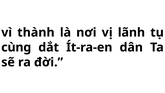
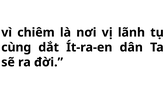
thành: thành -> chiêm (36, 32)
